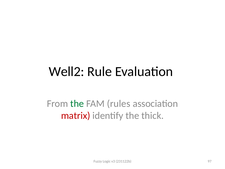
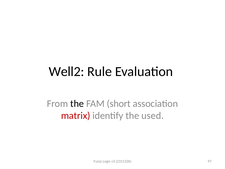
the colour: green -> black (77, 103)
rules: rules -> short (119, 103)
thick: thick -> used (153, 115)
